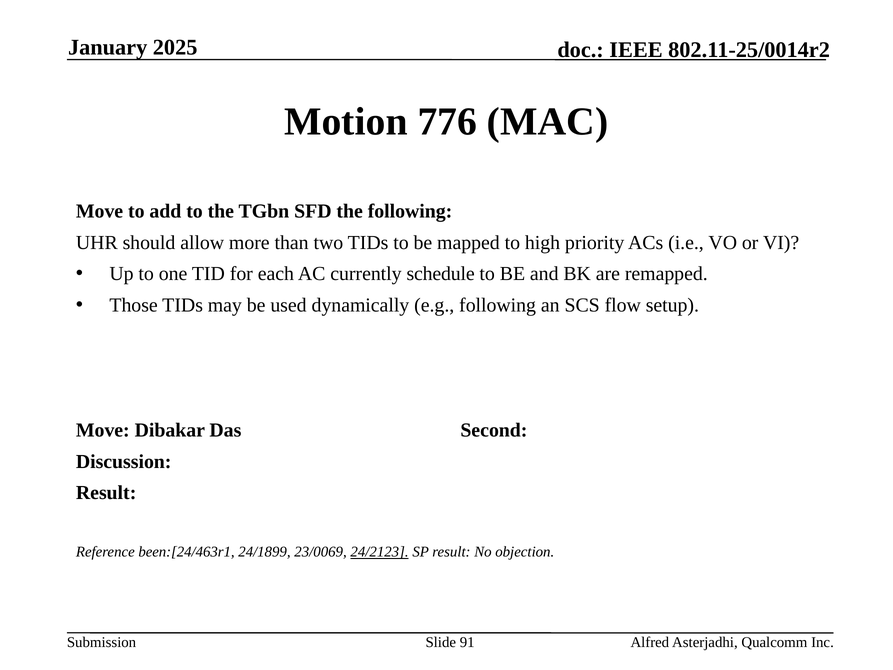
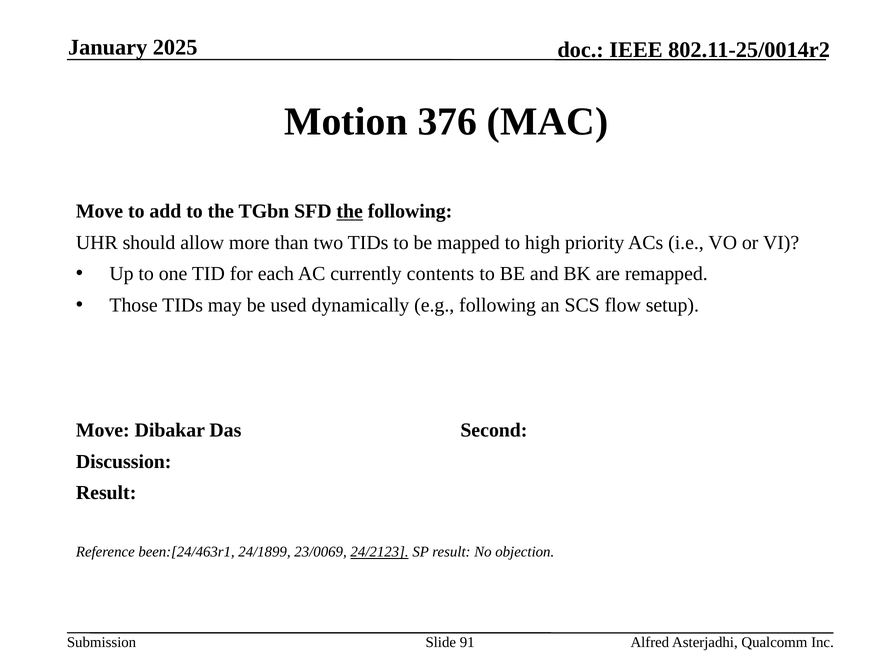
776: 776 -> 376 (447, 122)
the underline: none -> present (350, 211)
schedule: schedule -> contents (440, 274)
